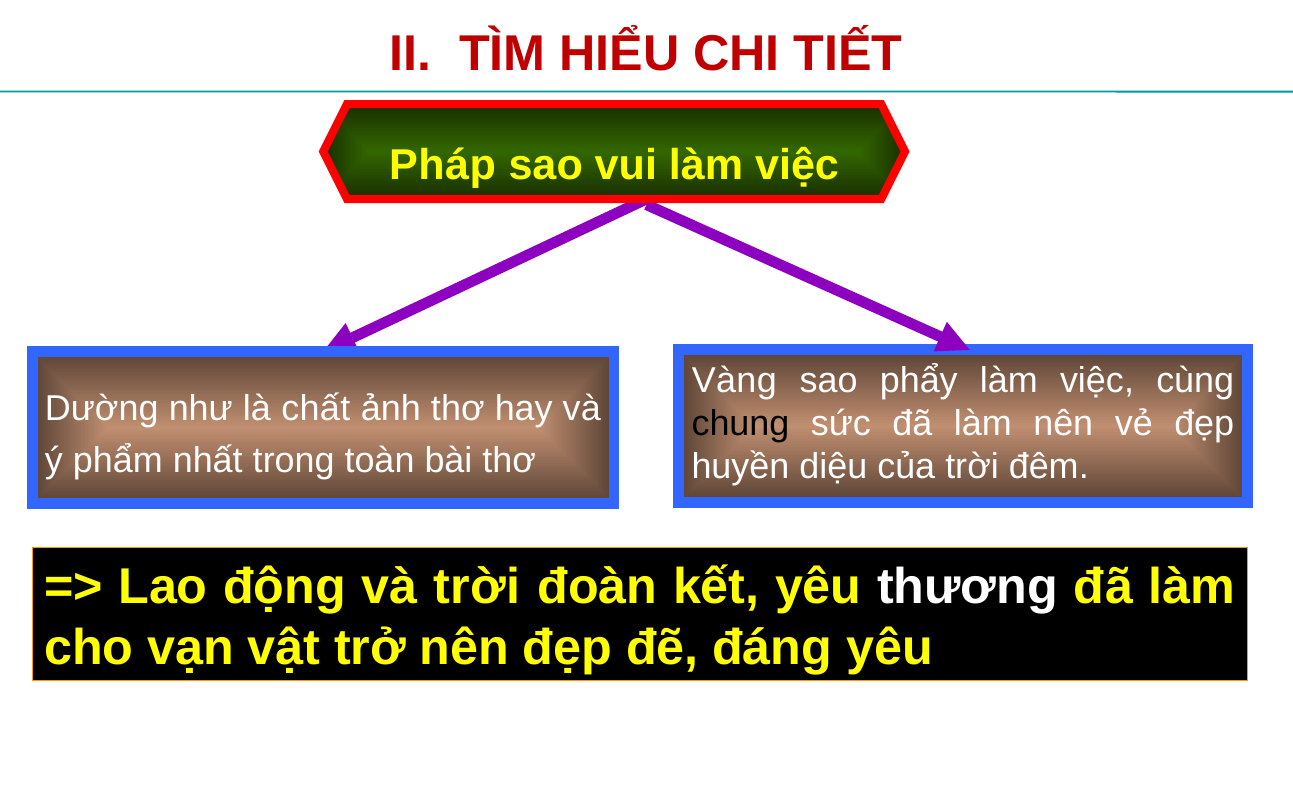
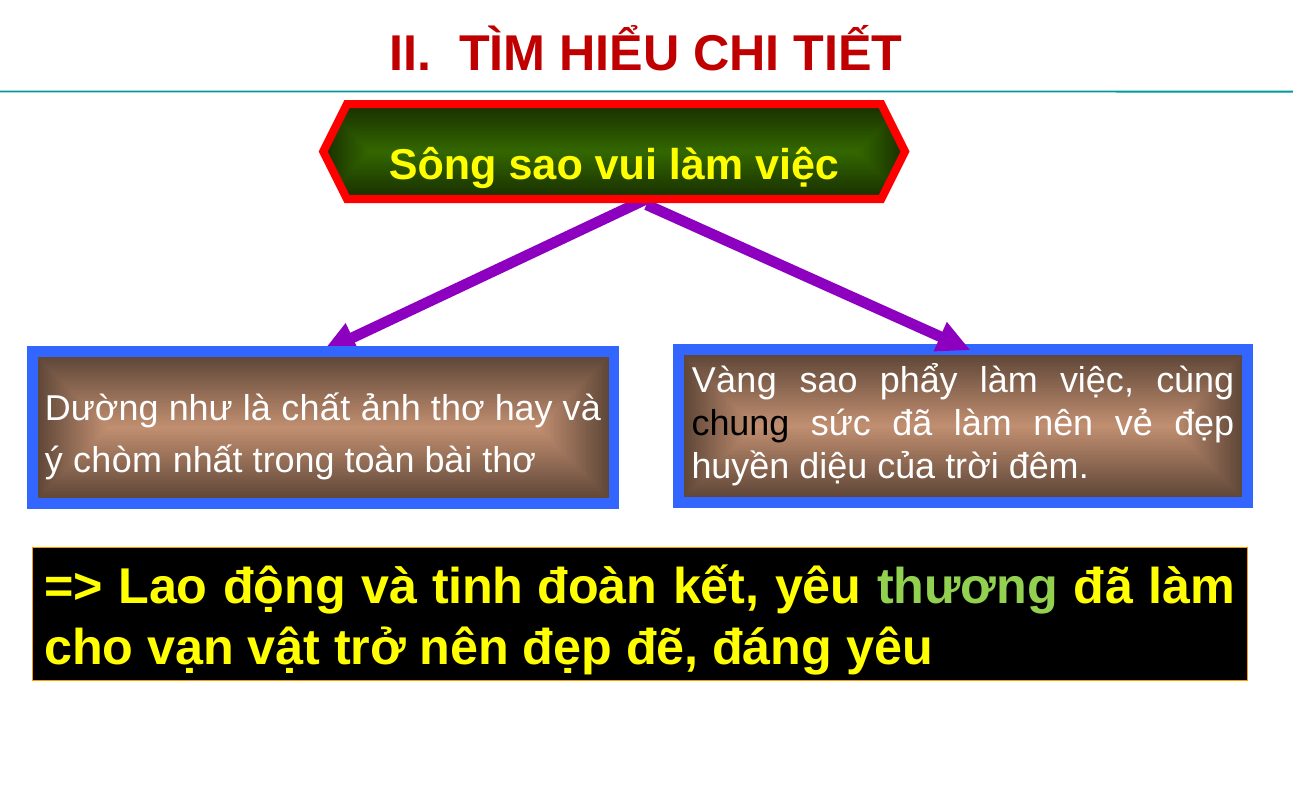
Pháp: Pháp -> Sông (443, 165)
phẩm: phẩm -> chòm (118, 460)
và trời: trời -> tinh (478, 587)
thương colour: white -> light green (968, 587)
